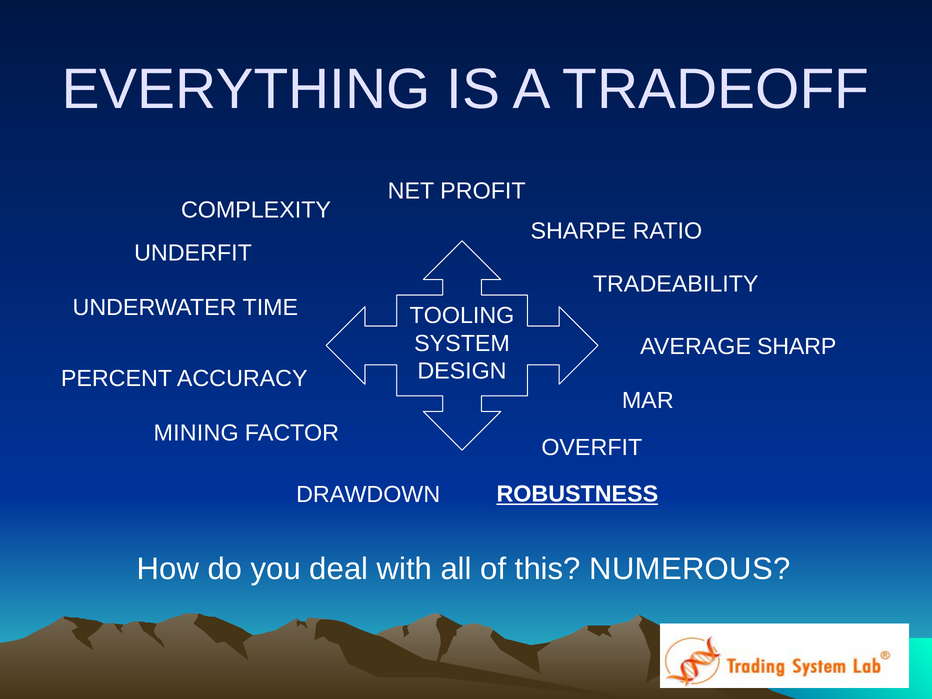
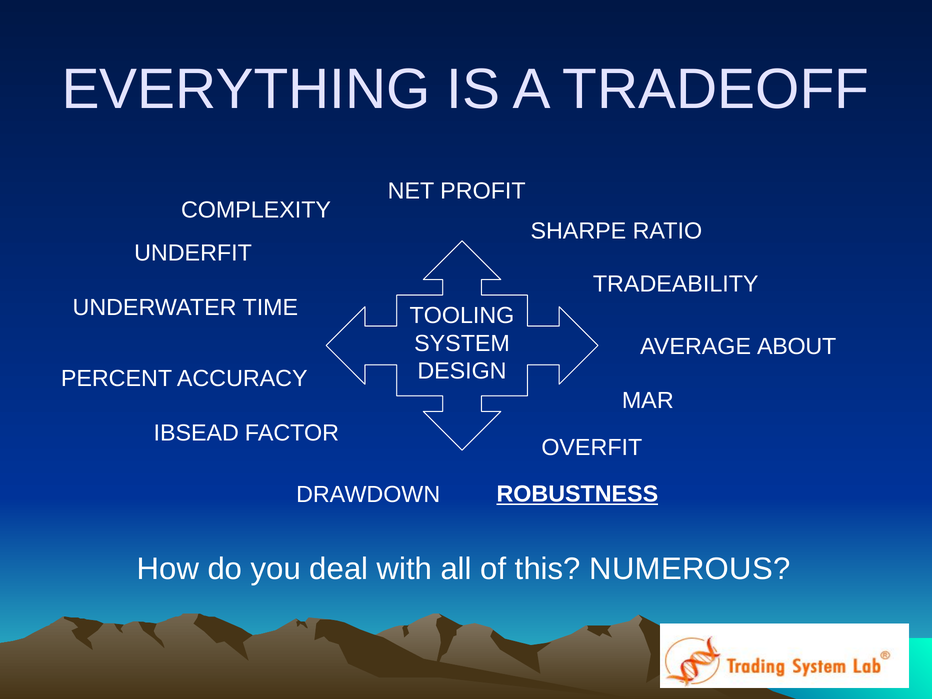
SHARP: SHARP -> ABOUT (797, 347)
MINING: MINING -> IBSEAD (196, 433)
